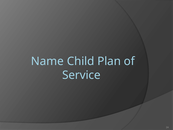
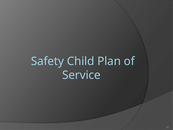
Name: Name -> Safety (47, 61)
